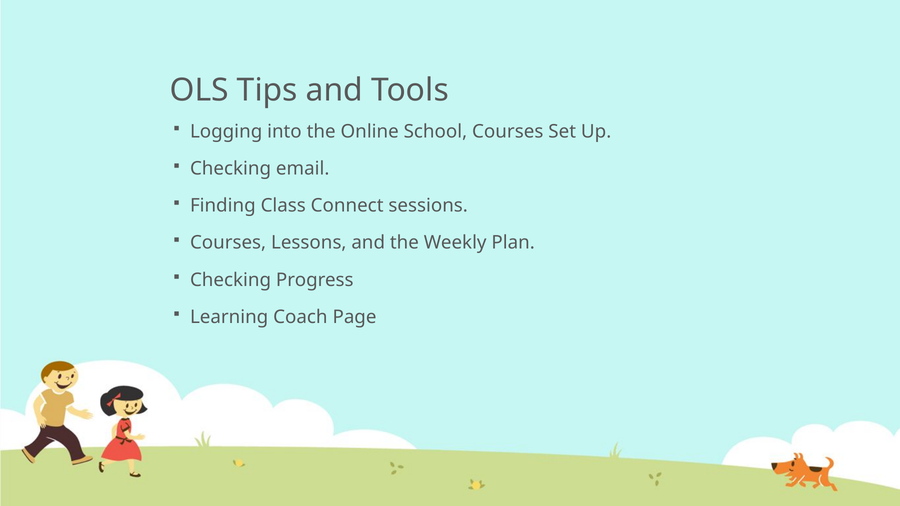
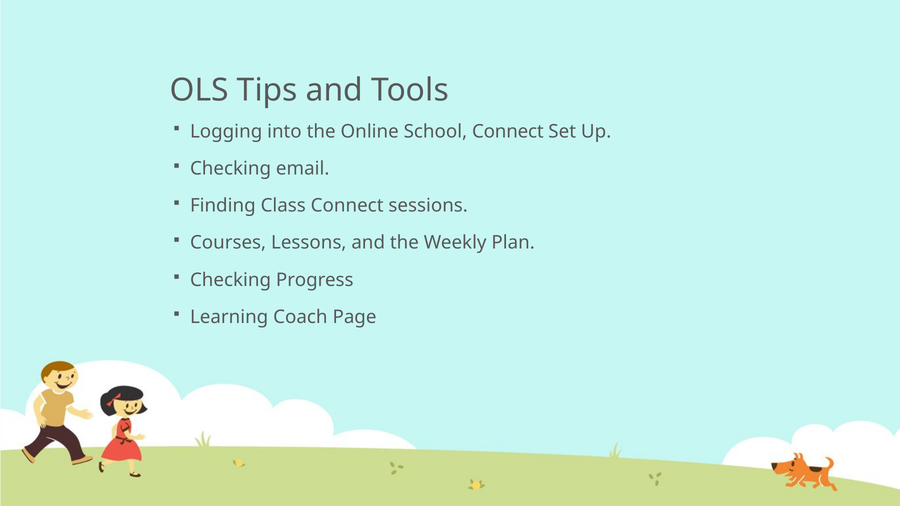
School Courses: Courses -> Connect (508, 132)
